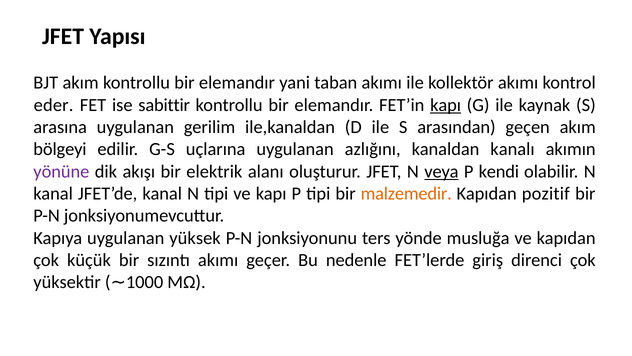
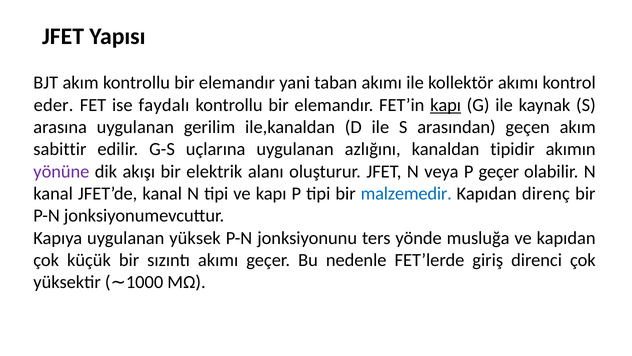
sabittir: sabittir -> faydalı (164, 105)
bölgeyi: bölgeyi -> sabittir (60, 149)
kanalı: kanalı -> tipidir (513, 149)
veya underline: present -> none (441, 171)
P kendi: kendi -> geçer (499, 171)
malzemedir colour: orange -> blue (406, 193)
pozitif: pozitif -> direnç (546, 193)
